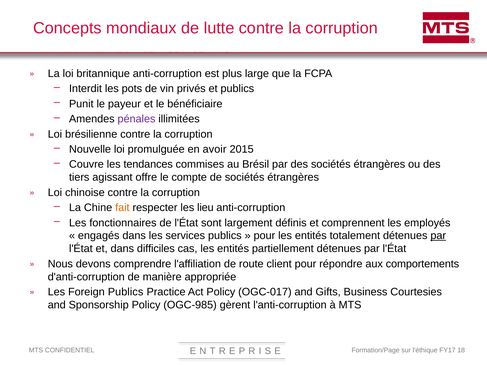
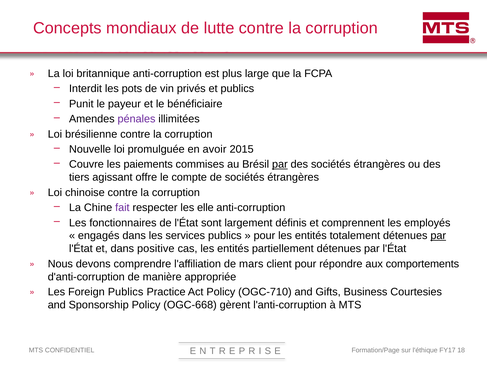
tendances: tendances -> paiements (148, 165)
par underline: none -> present (280, 165)
fait colour: orange -> purple (122, 208)
lieu: lieu -> elle (205, 208)
difficiles: difficiles -> positive (156, 249)
route: route -> mars (251, 264)
OGC-017: OGC-017 -> OGC-710 (265, 292)
OGC-985: OGC-985 -> OGC-668 (190, 305)
